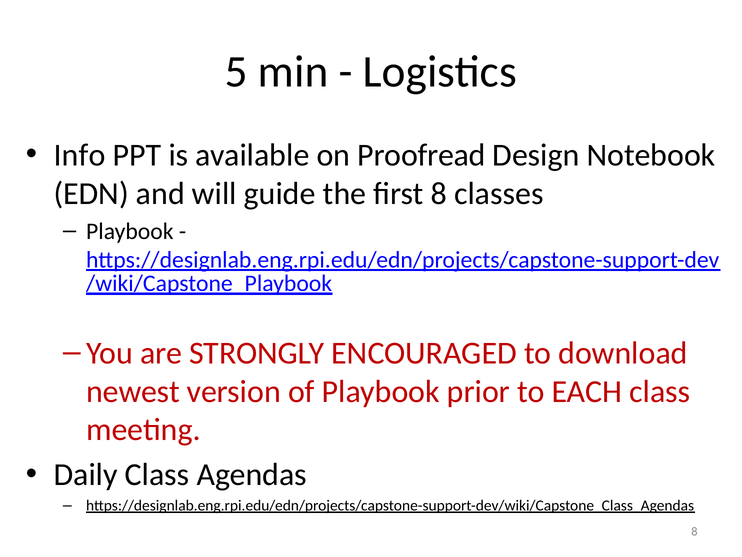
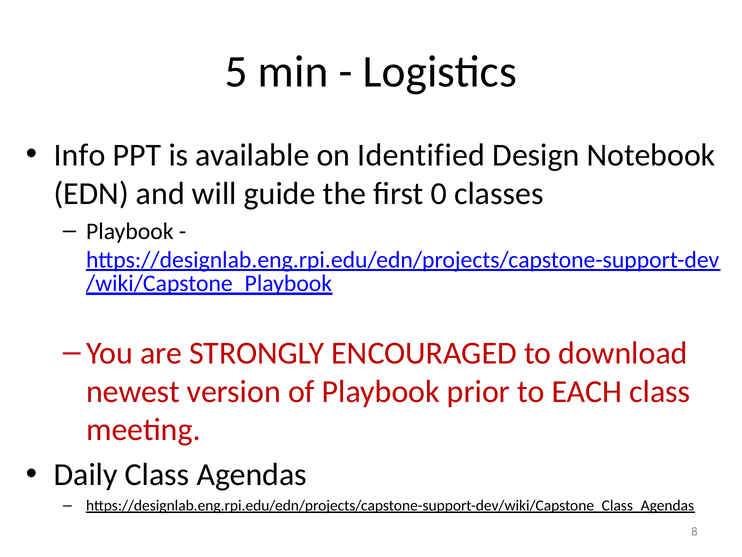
Proofread: Proofread -> Identified (421, 155)
first 8: 8 -> 0 (439, 193)
